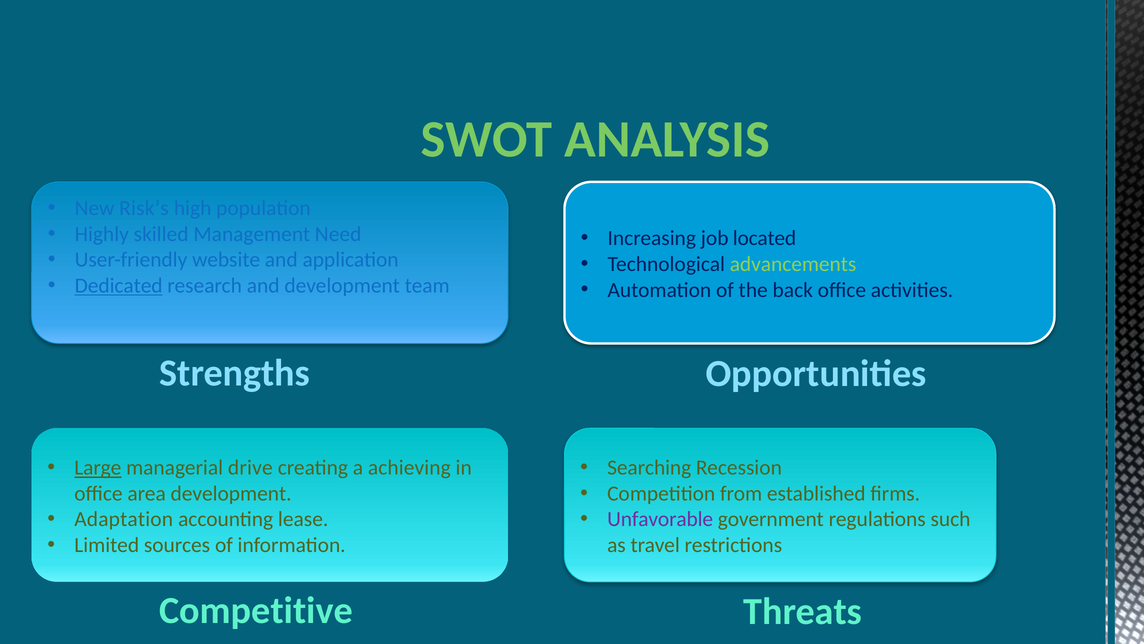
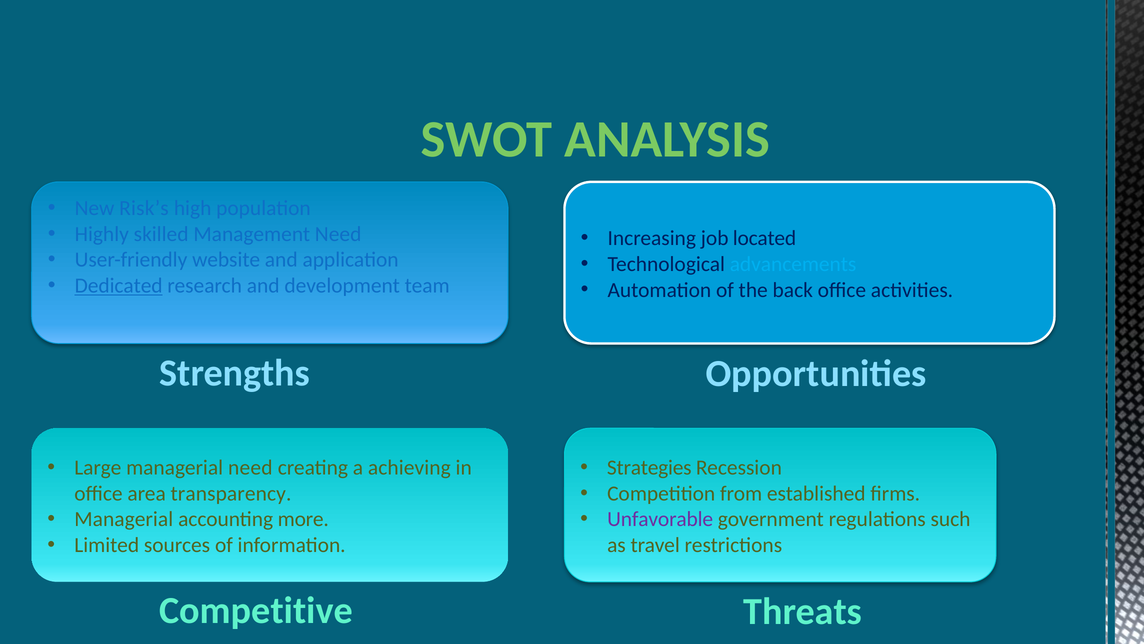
advancements colour: light green -> light blue (793, 264)
Large underline: present -> none (98, 468)
managerial drive: drive -> need (250, 468)
Searching: Searching -> Strategies (649, 468)
area development: development -> transparency (231, 493)
Adaptation: Adaptation -> Managerial (124, 519)
lease: lease -> more (303, 519)
